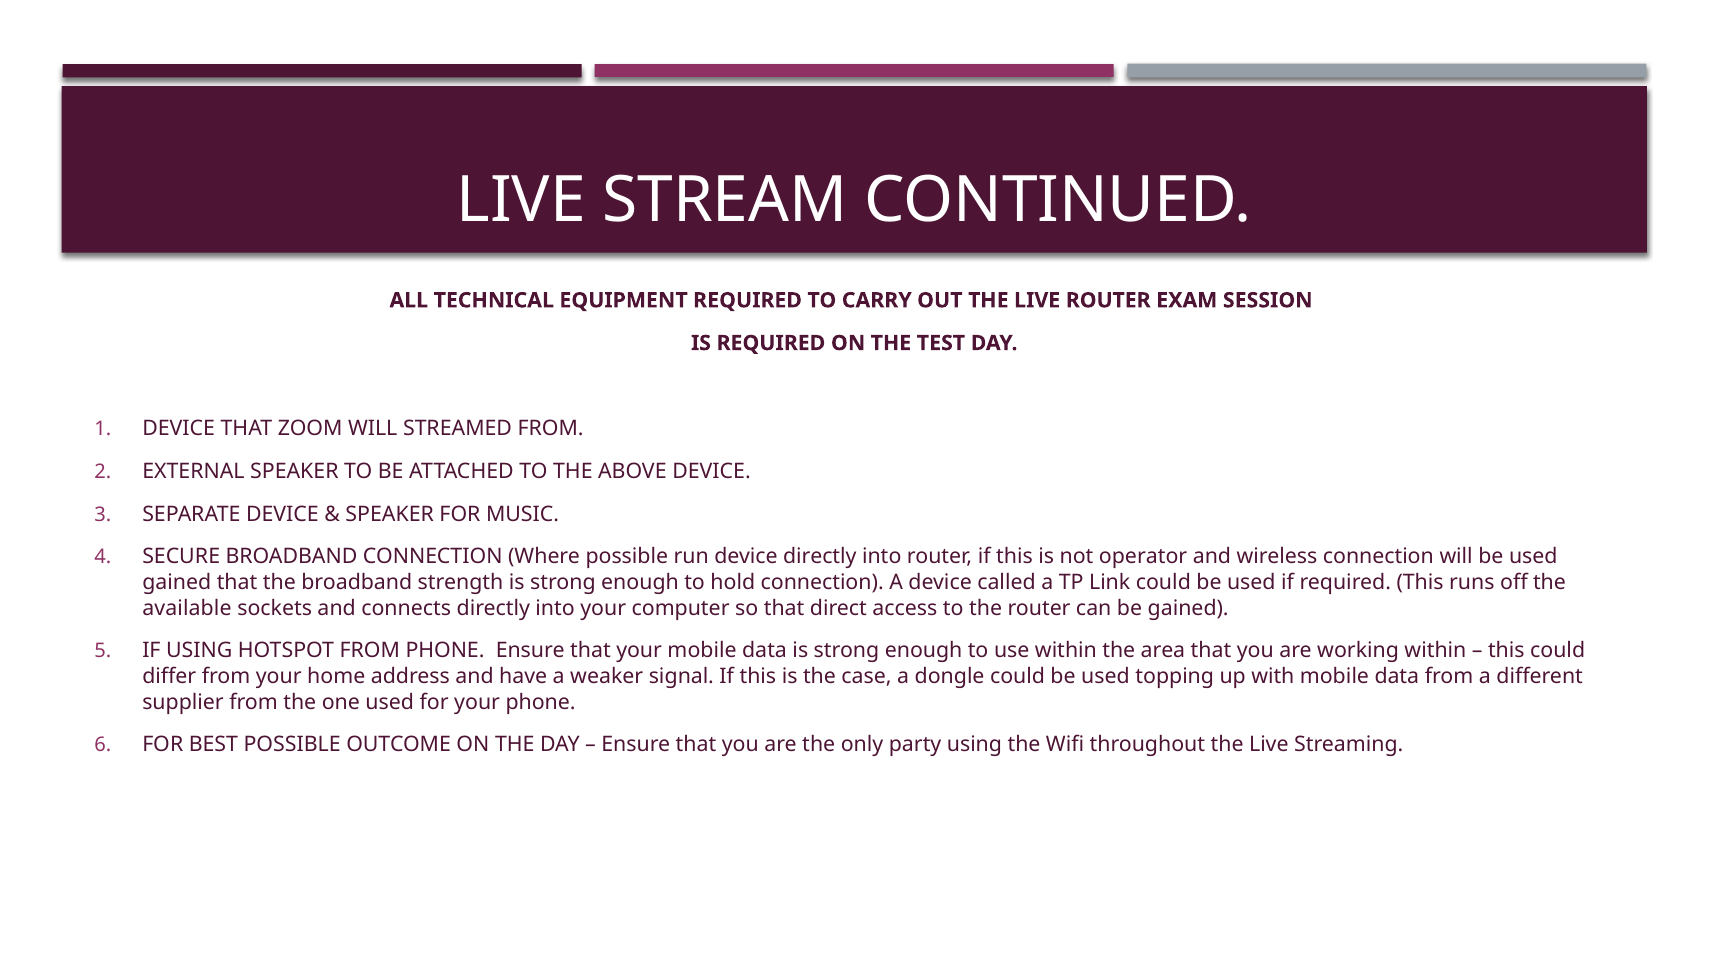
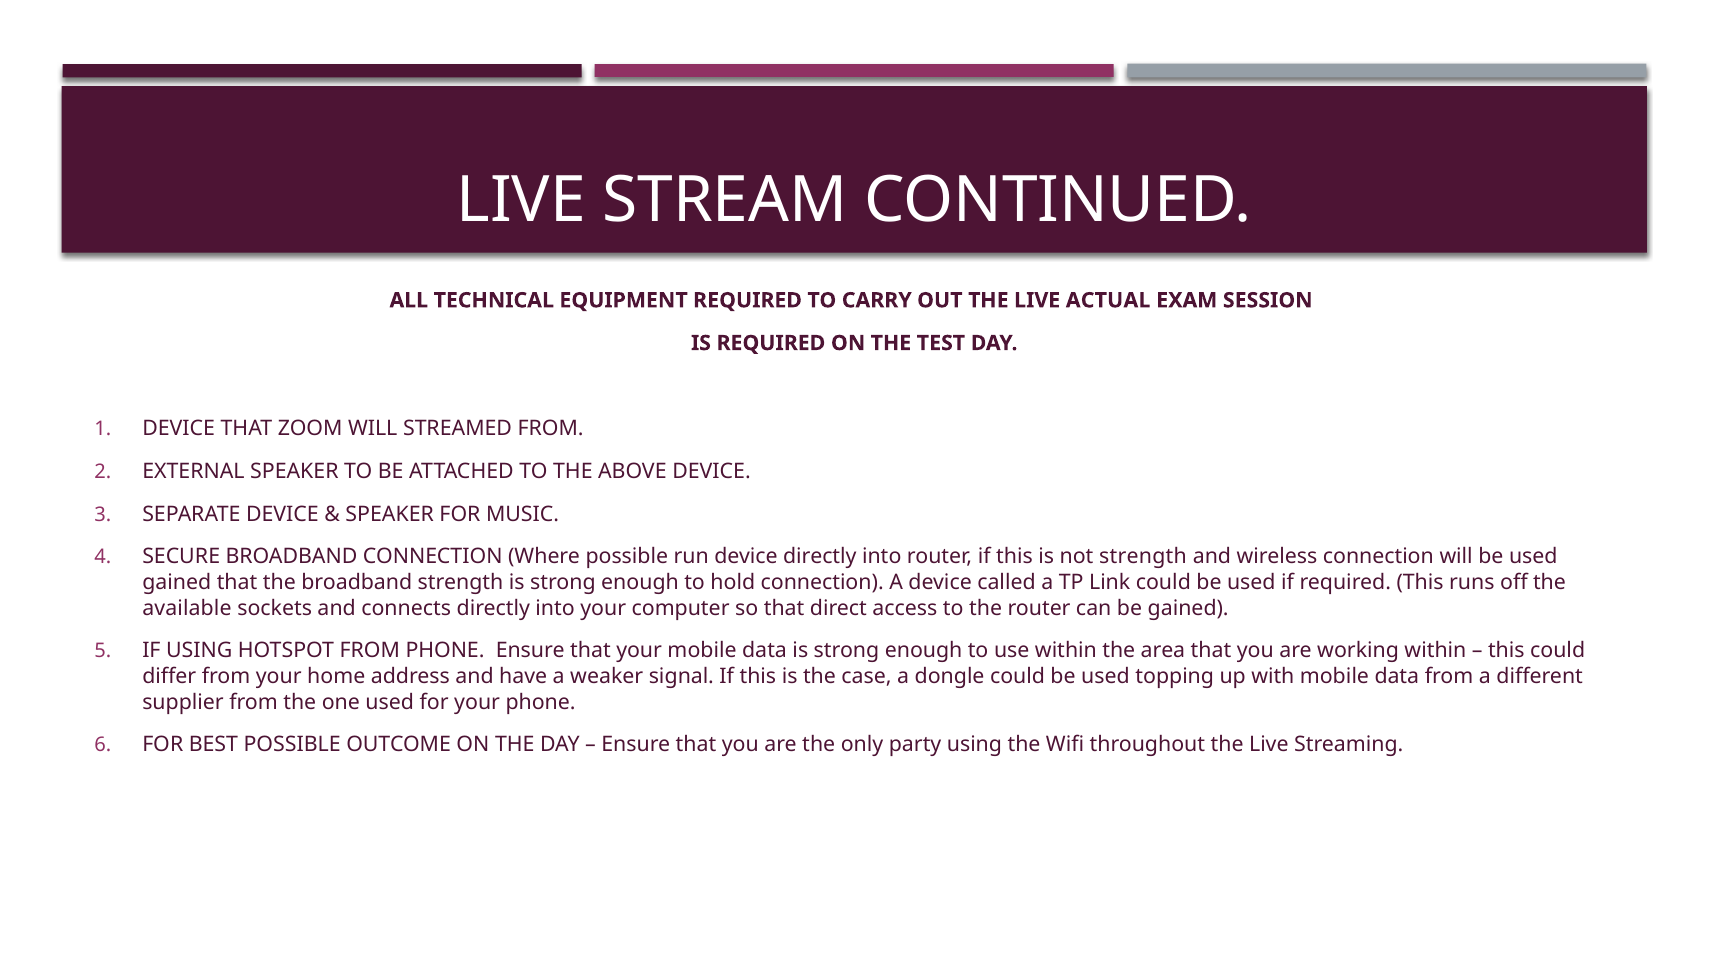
LIVE ROUTER: ROUTER -> ACTUAL (1108, 300)
not operator: operator -> strength (1143, 557)
